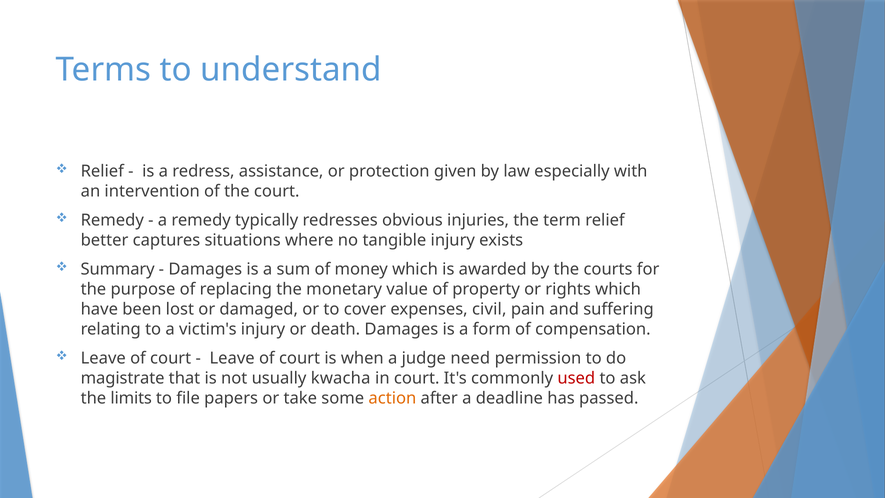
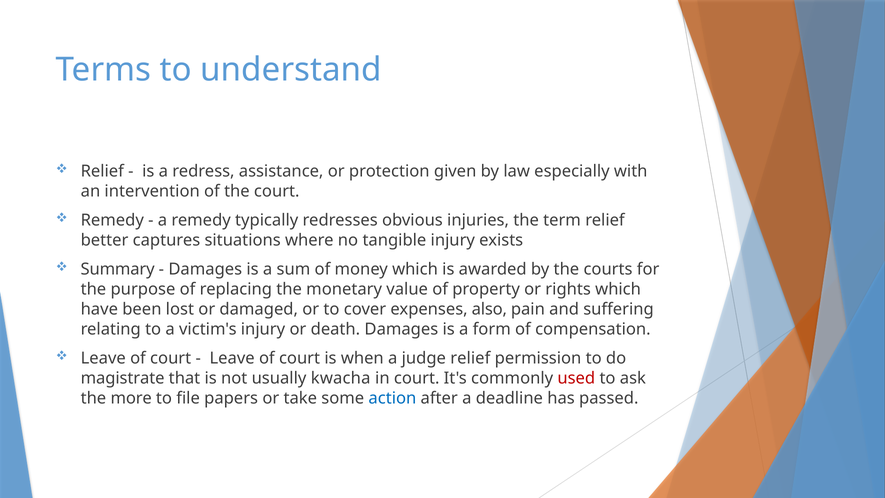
civil: civil -> also (489, 309)
judge need: need -> relief (470, 358)
limits: limits -> more (131, 398)
action colour: orange -> blue (392, 398)
